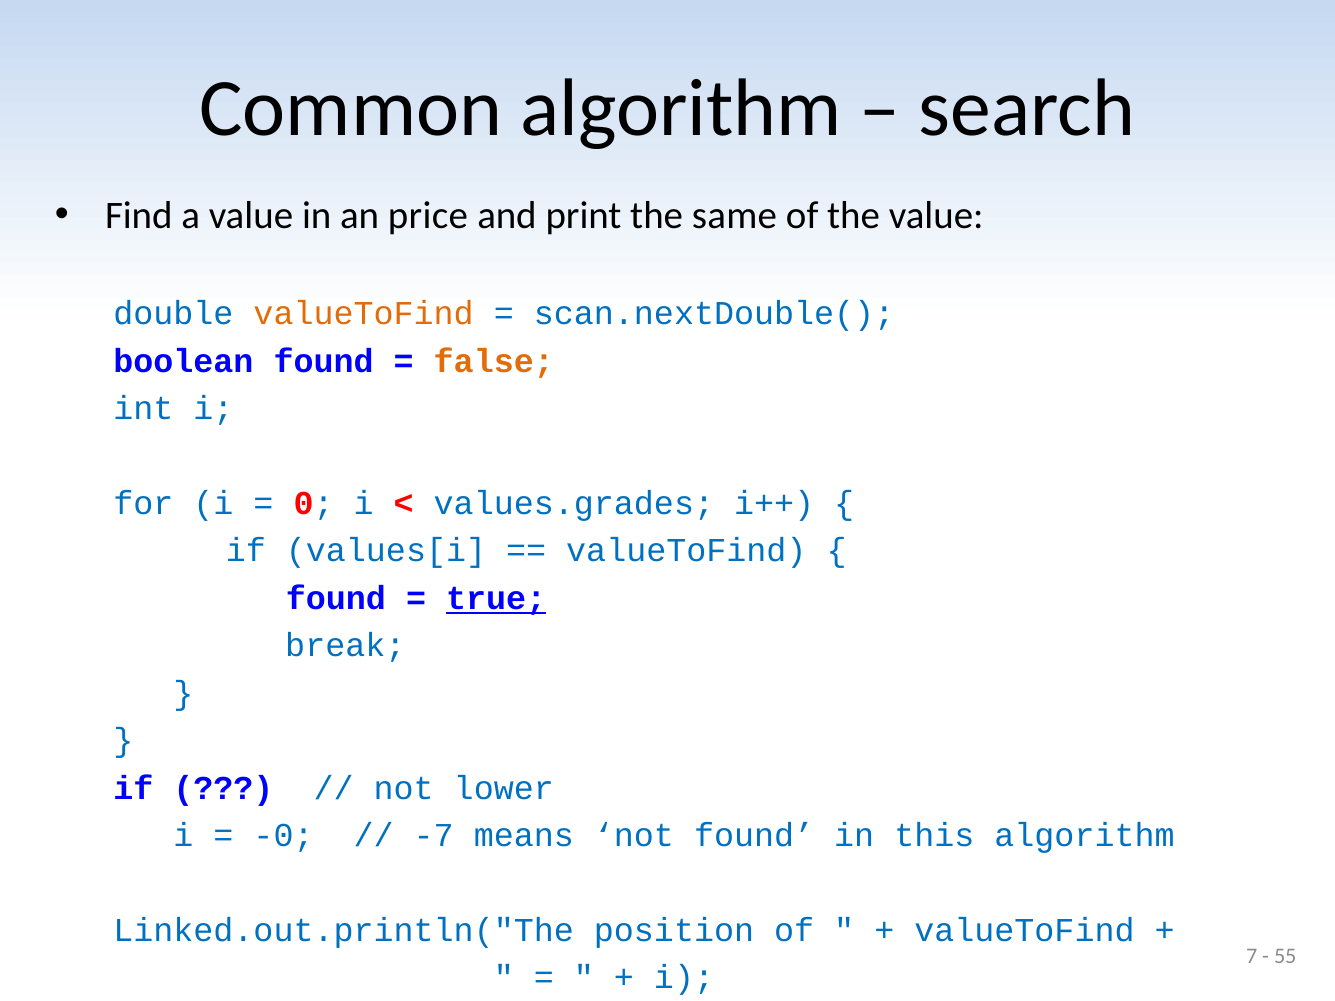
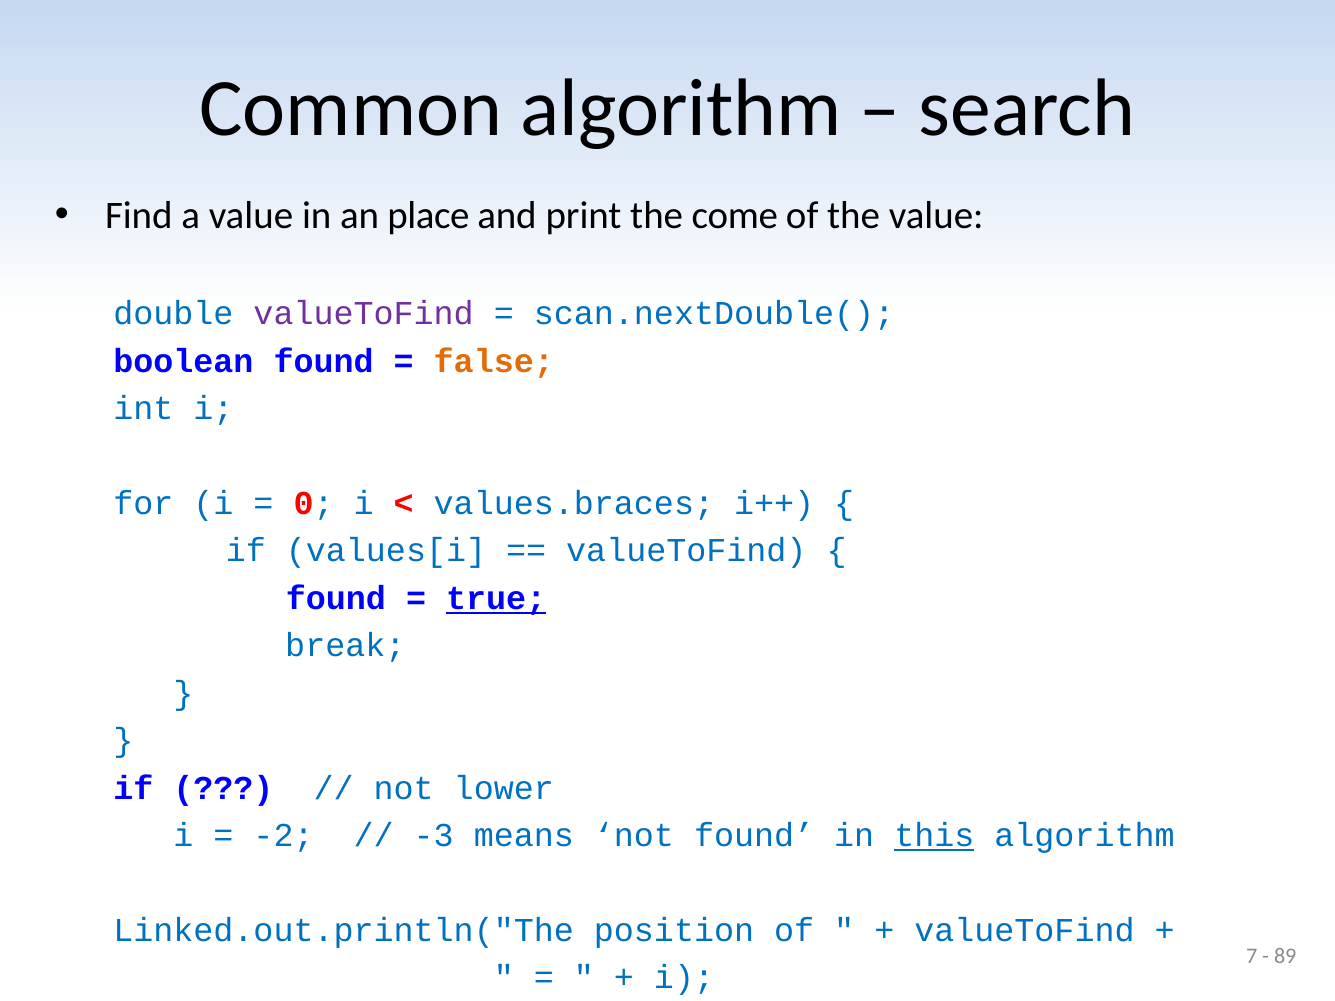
price: price -> place (428, 216)
same: same -> come (735, 216)
valueToFind colour: orange -> purple (364, 314)
values.grades: values.grades -> values.braces (574, 504)
-0: -0 -> -2 (284, 836)
-7: -7 -> -3 (434, 836)
this underline: none -> present (934, 836)
55: 55 -> 89 (1285, 956)
